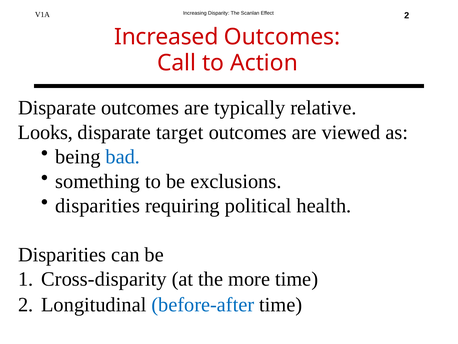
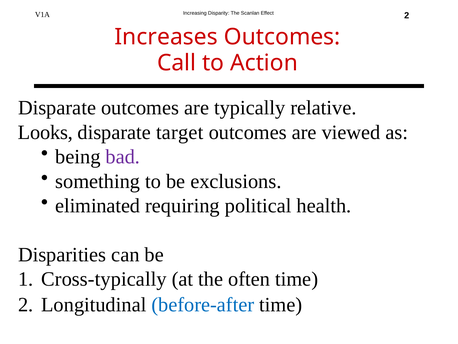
Increased: Increased -> Increases (166, 37)
bad colour: blue -> purple (123, 157)
disparities: disparities -> eliminated (98, 205)
Cross-disparity: Cross-disparity -> Cross-typically (104, 279)
more: more -> often (249, 279)
